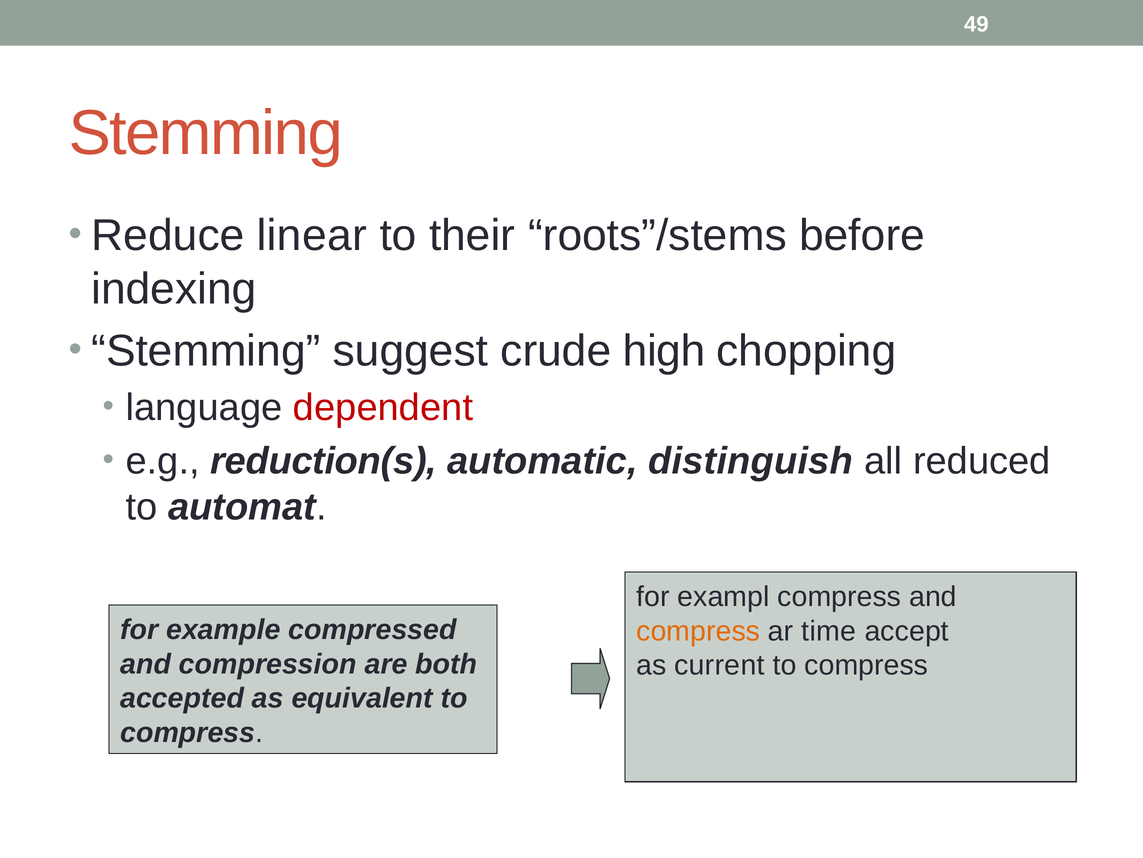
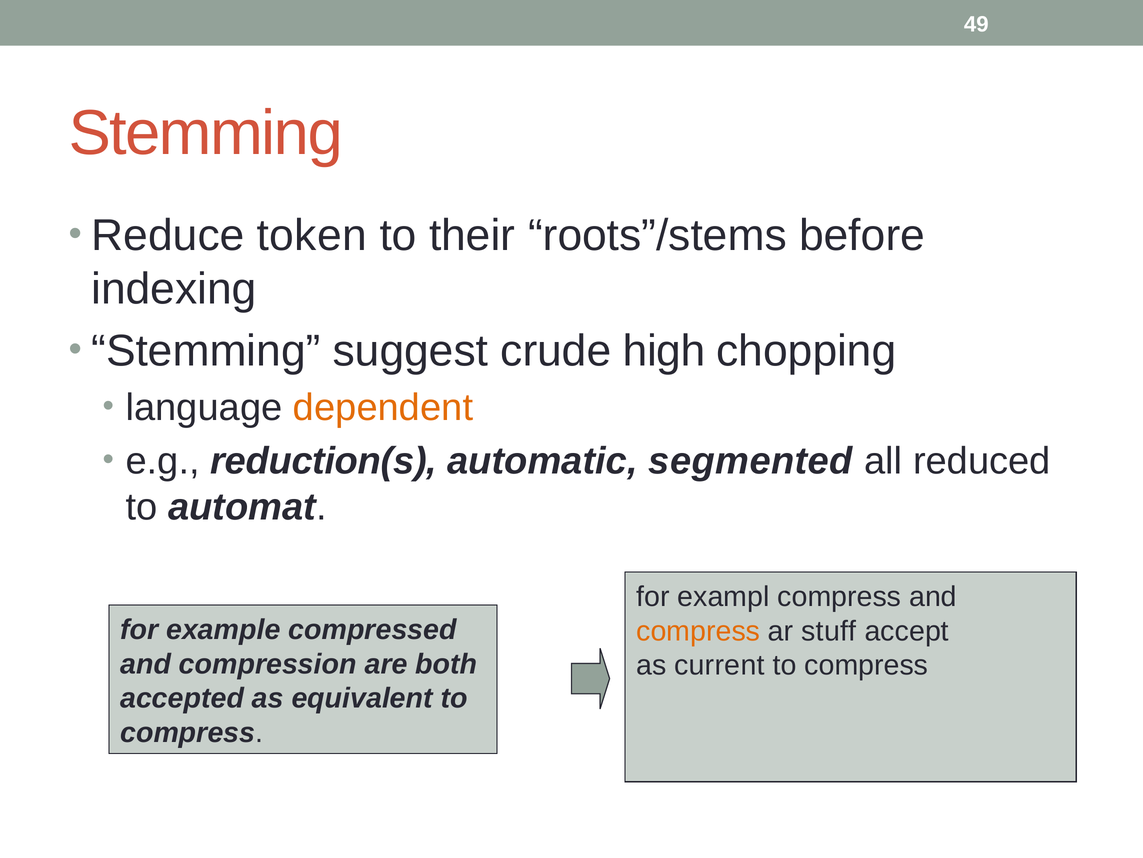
linear: linear -> token (312, 235)
dependent colour: red -> orange (383, 407)
distinguish: distinguish -> segmented (751, 461)
time: time -> stuff (829, 631)
